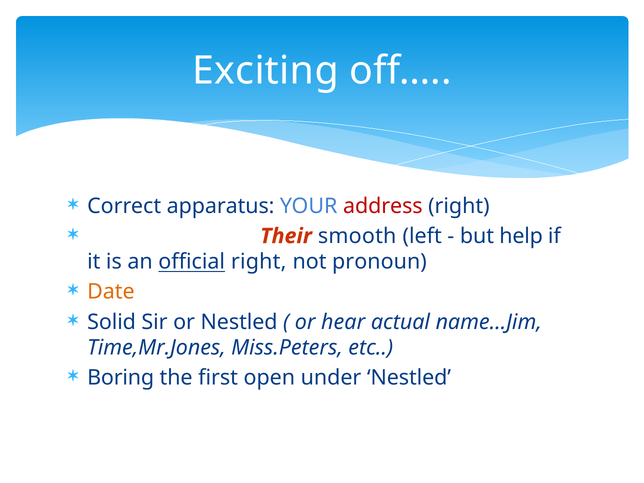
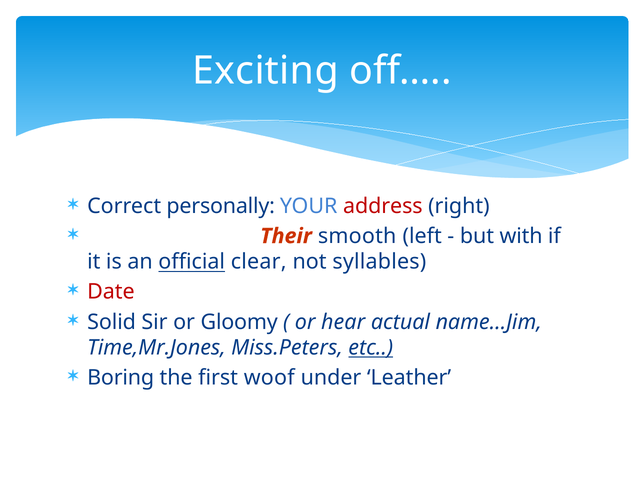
apparatus: apparatus -> personally (221, 206)
help: help -> with (521, 236)
official right: right -> clear (259, 262)
pronoun: pronoun -> syllables (379, 262)
Date colour: orange -> red (111, 292)
or Nestled: Nestled -> Gloomy (239, 322)
etc underline: none -> present (371, 348)
open: open -> woof (269, 378)
under Nestled: Nestled -> Leather (409, 378)
